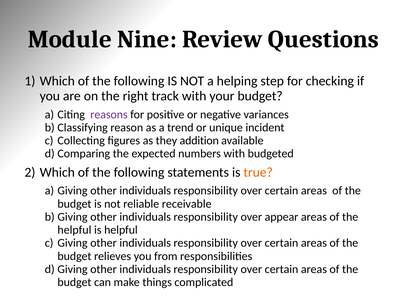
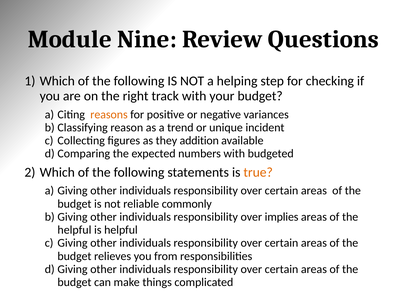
reasons colour: purple -> orange (109, 115)
receivable: receivable -> commonly (187, 204)
appear: appear -> implies (282, 217)
